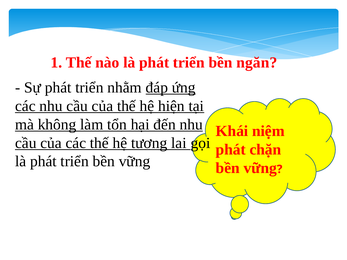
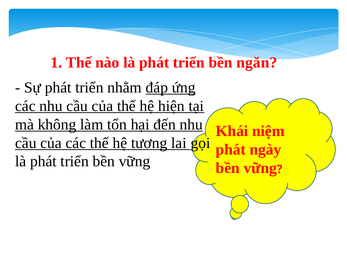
chặn: chặn -> ngày (265, 150)
